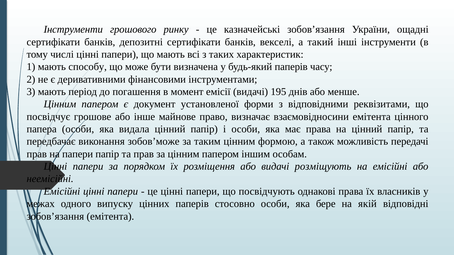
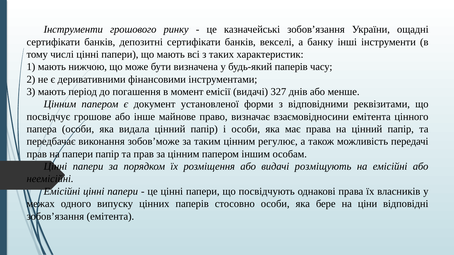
такий: такий -> банку (320, 42)
способу: способу -> нижчою (88, 67)
195: 195 -> 327 (278, 92)
формою: формою -> регулює (278, 142)
якій: якій -> ціни (368, 204)
